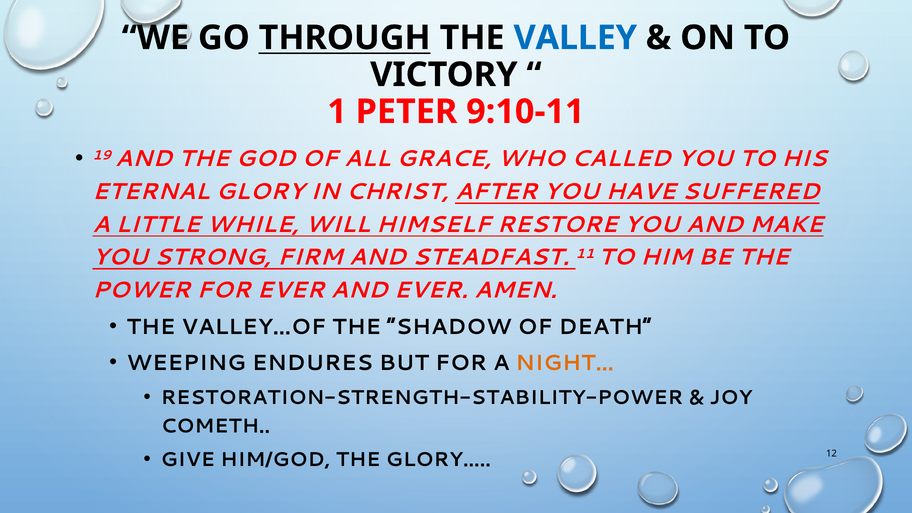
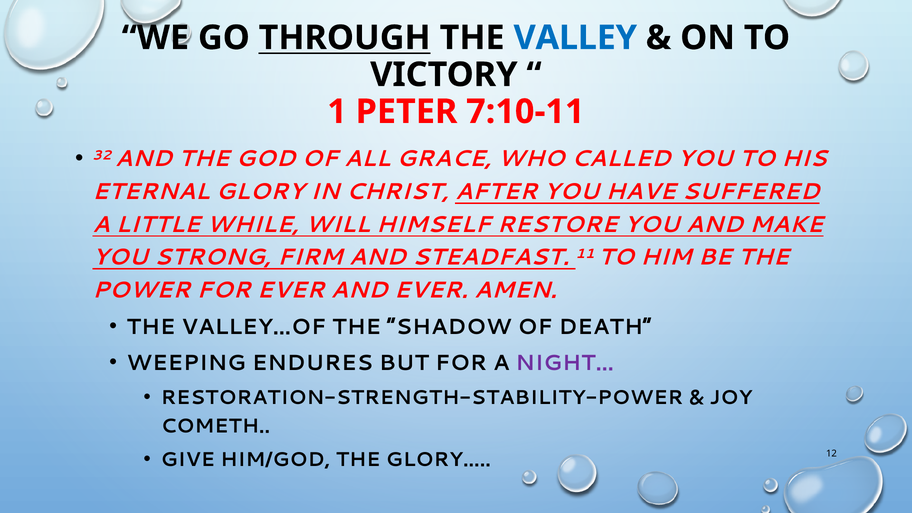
9:10-11: 9:10-11 -> 7:10-11 (525, 112)
19: 19 -> 32 (102, 155)
NIGHT… colour: orange -> purple (565, 363)
